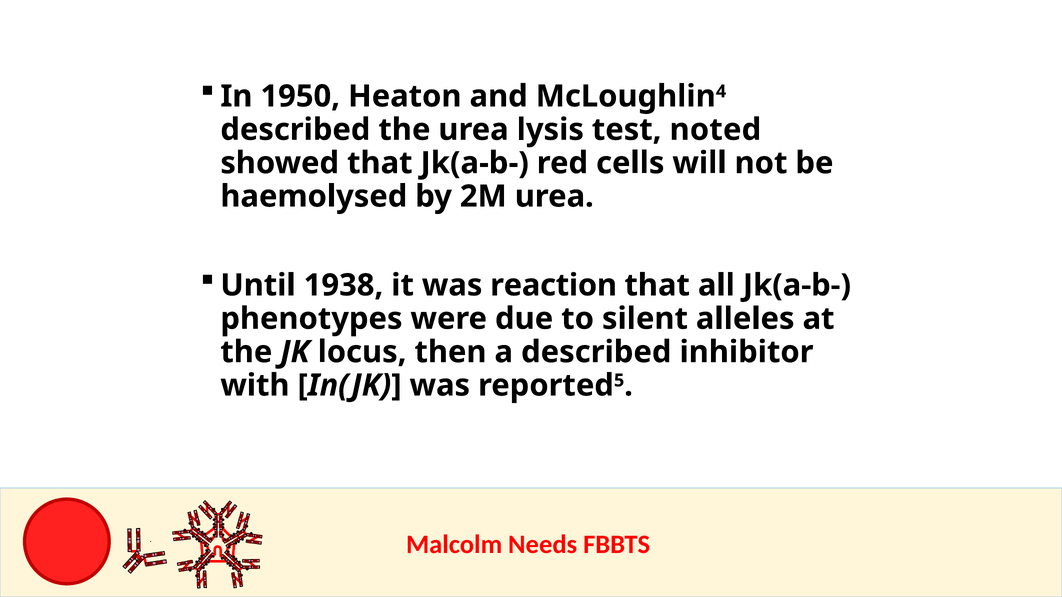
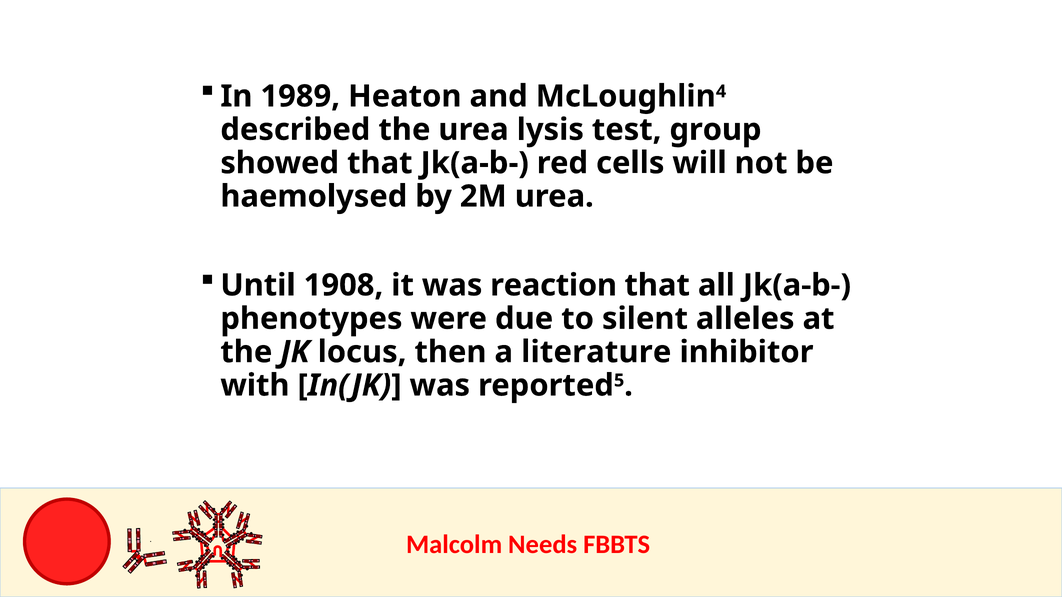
1950: 1950 -> 1989 (300, 96)
noted: noted -> group (715, 130)
1938: 1938 -> 1908 (343, 285)
a described: described -> literature (596, 352)
